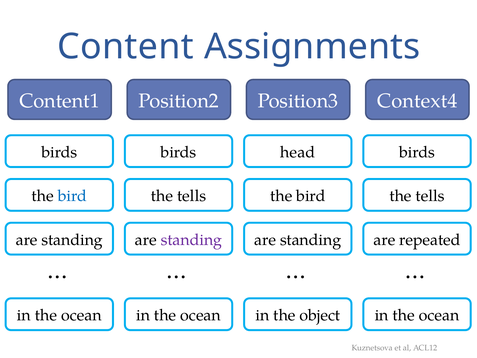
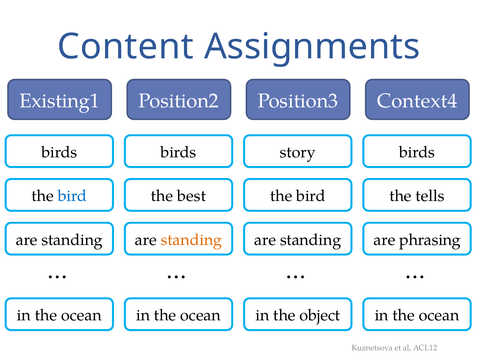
Content1: Content1 -> Existing1 (60, 101)
head: head -> story (298, 152)
tells: tells -> best (192, 196)
standing colour: purple -> orange (191, 240)
repeated: repeated -> phrasing (430, 240)
